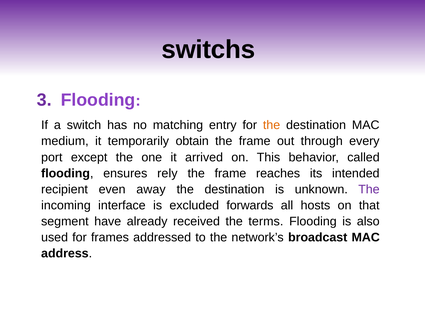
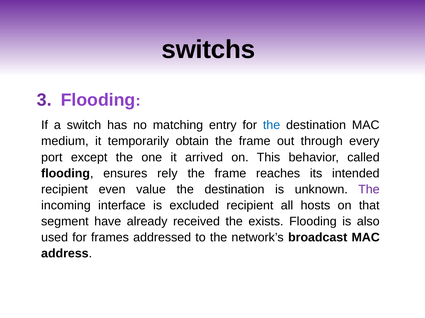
the colour: orange -> blue (272, 125)
away: away -> value (151, 190)
excluded forwards: forwards -> recipient (250, 206)
terms: terms -> exists (266, 222)
